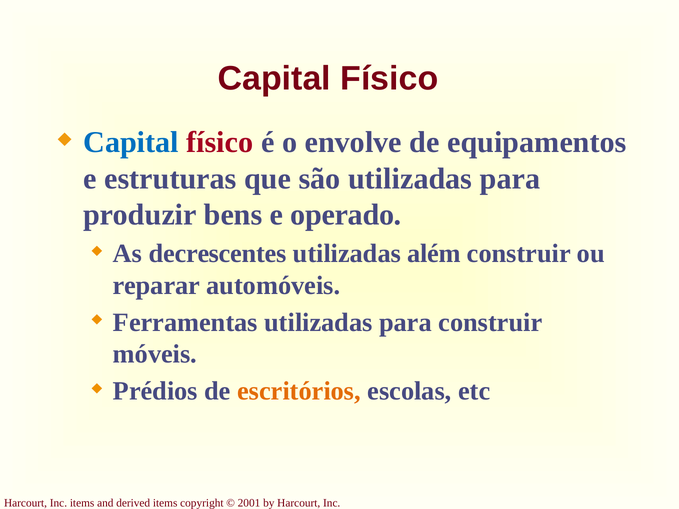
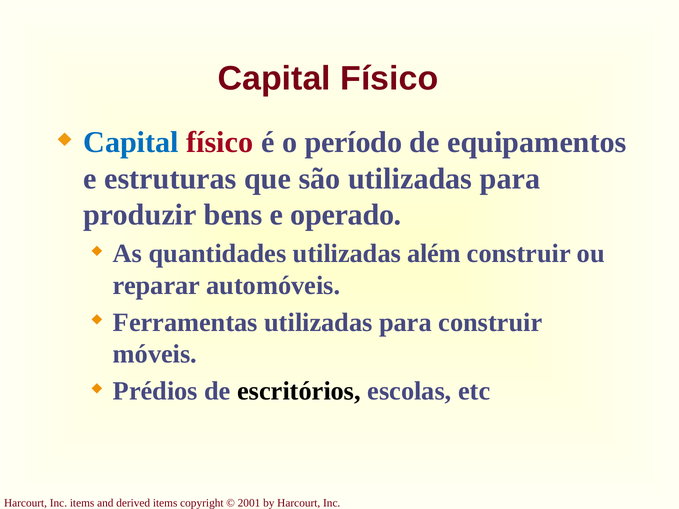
envolve: envolve -> período (353, 142)
decrescentes: decrescentes -> quantidades (218, 254)
escritórios colour: orange -> black (299, 391)
